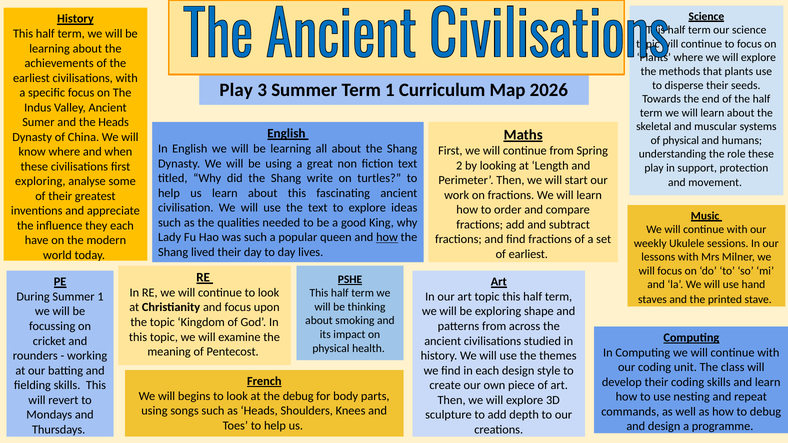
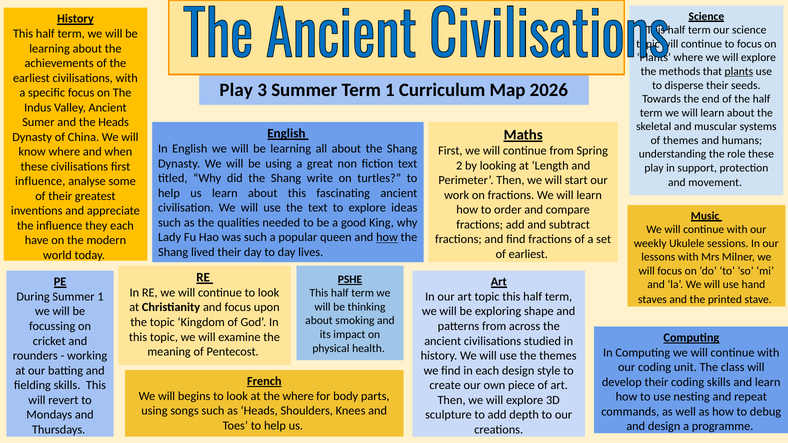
plants underline: none -> present (739, 71)
of physical: physical -> themes (681, 140)
exploring: exploring -> influence (40, 181)
the debug: debug -> where (298, 396)
